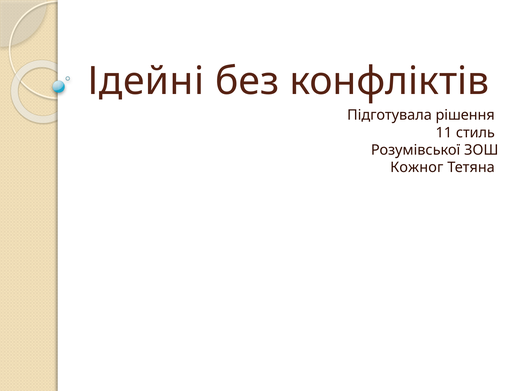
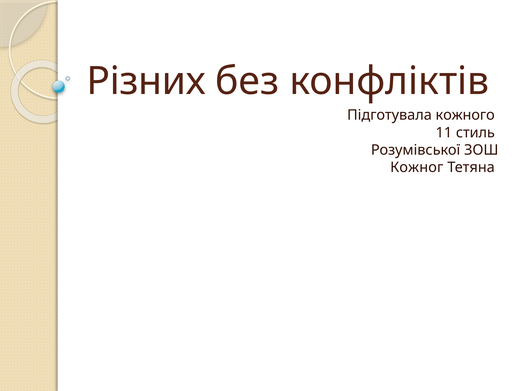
Ідейні: Ідейні -> Різних (146, 81)
рішення: рішення -> кожного (465, 115)
